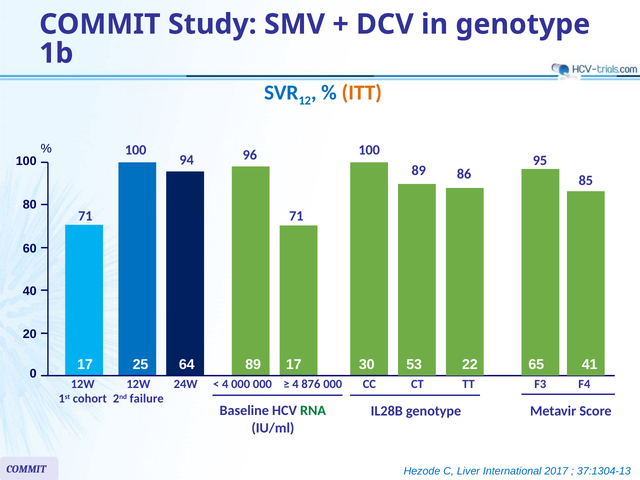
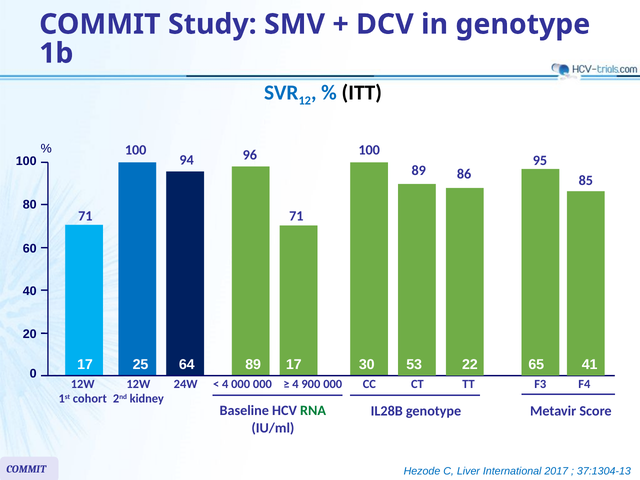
ITT colour: orange -> black (362, 93)
876: 876 -> 900 (311, 384)
failure: failure -> kidney (147, 399)
